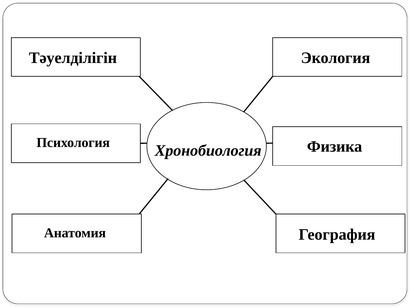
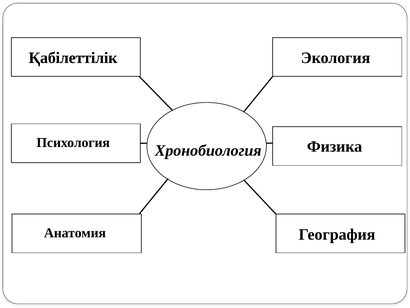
Тәуелділігін: Тәуелділігін -> Қабілеттілік (73, 58)
